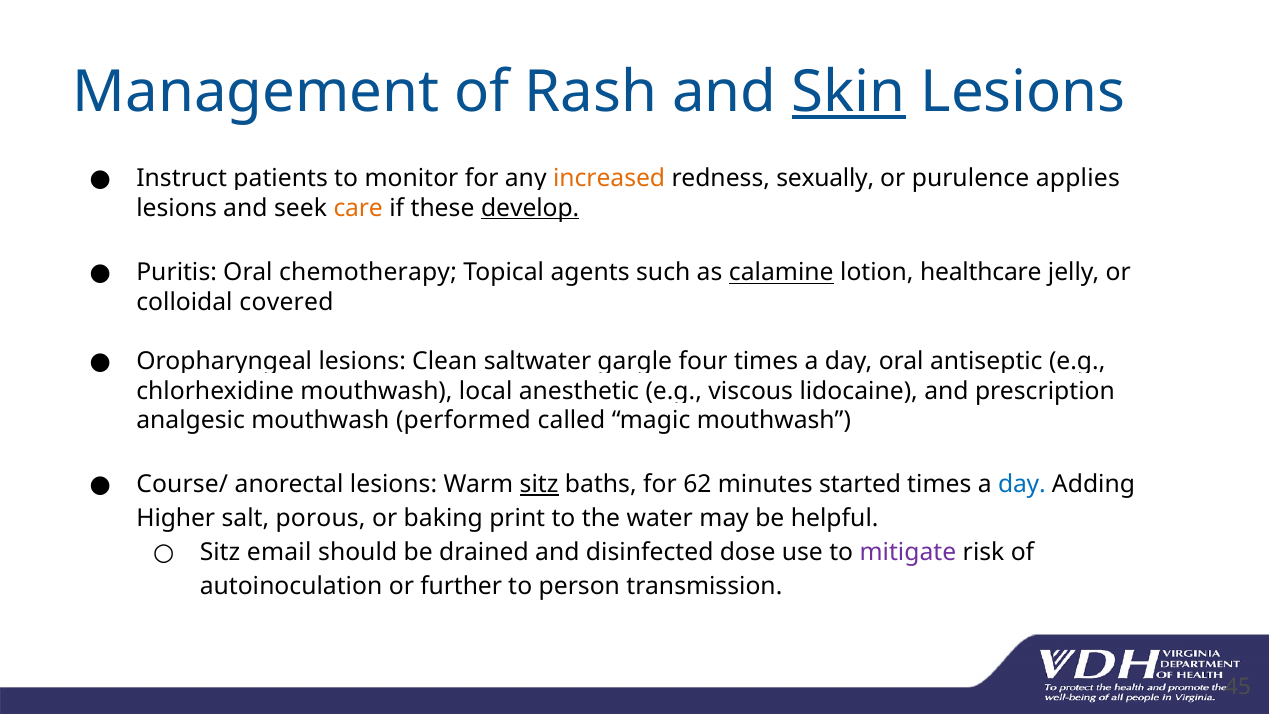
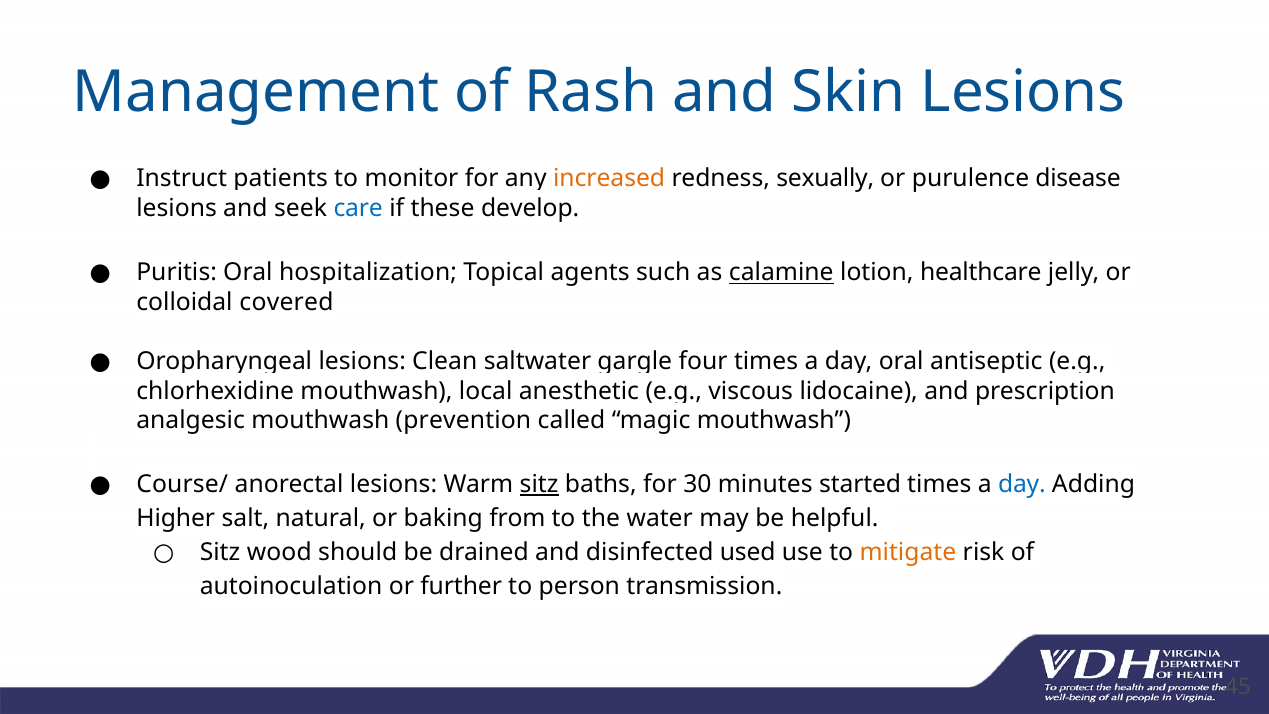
Skin underline: present -> none (849, 92)
applies: applies -> disease (1078, 178)
care colour: orange -> blue (358, 208)
develop underline: present -> none (530, 208)
chemotherapy: chemotherapy -> hospitalization (368, 273)
performed: performed -> prevention (463, 421)
62: 62 -> 30 (697, 484)
porous: porous -> natural (321, 518)
print: print -> from (517, 518)
email: email -> wood (279, 552)
dose: dose -> used (748, 552)
mitigate colour: purple -> orange (908, 552)
